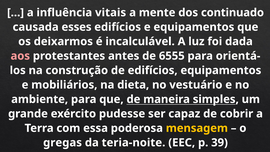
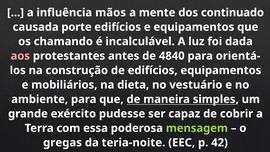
vitais: vitais -> mãos (111, 13)
esses: esses -> porte (77, 27)
deixarmos: deixarmos -> chamando (63, 41)
6555: 6555 -> 4840 (172, 56)
mensagem colour: yellow -> light green (197, 128)
39: 39 -> 42 (220, 143)
